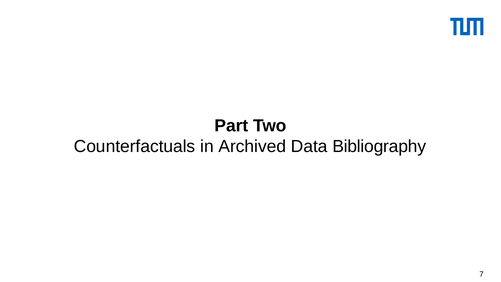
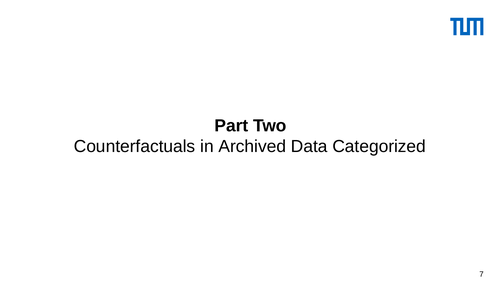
Bibliography: Bibliography -> Categorized (379, 146)
